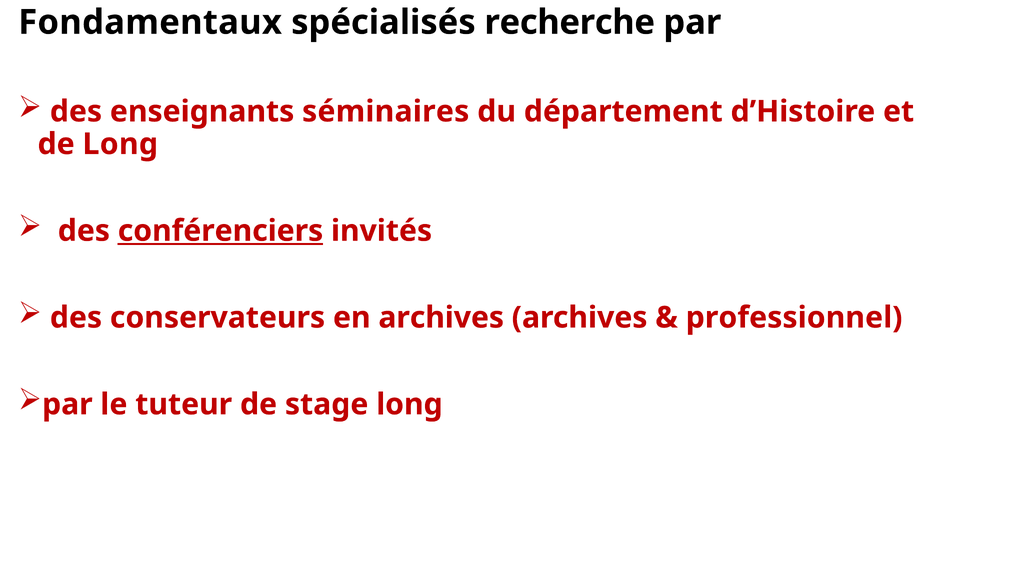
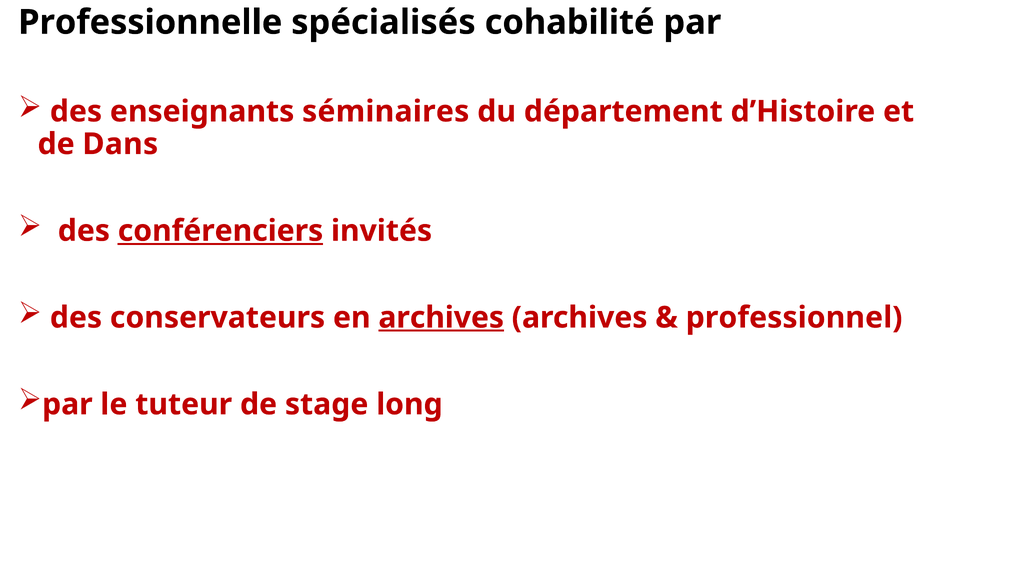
Fondamentaux: Fondamentaux -> Professionnelle (150, 22)
recherche: recherche -> cohabilité (570, 22)
de Long: Long -> Dans (120, 144)
archives underline: none -> present (441, 317)
